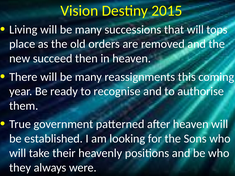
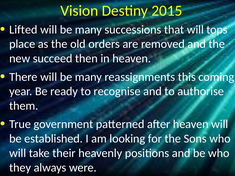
Living: Living -> Lifted (23, 30)
